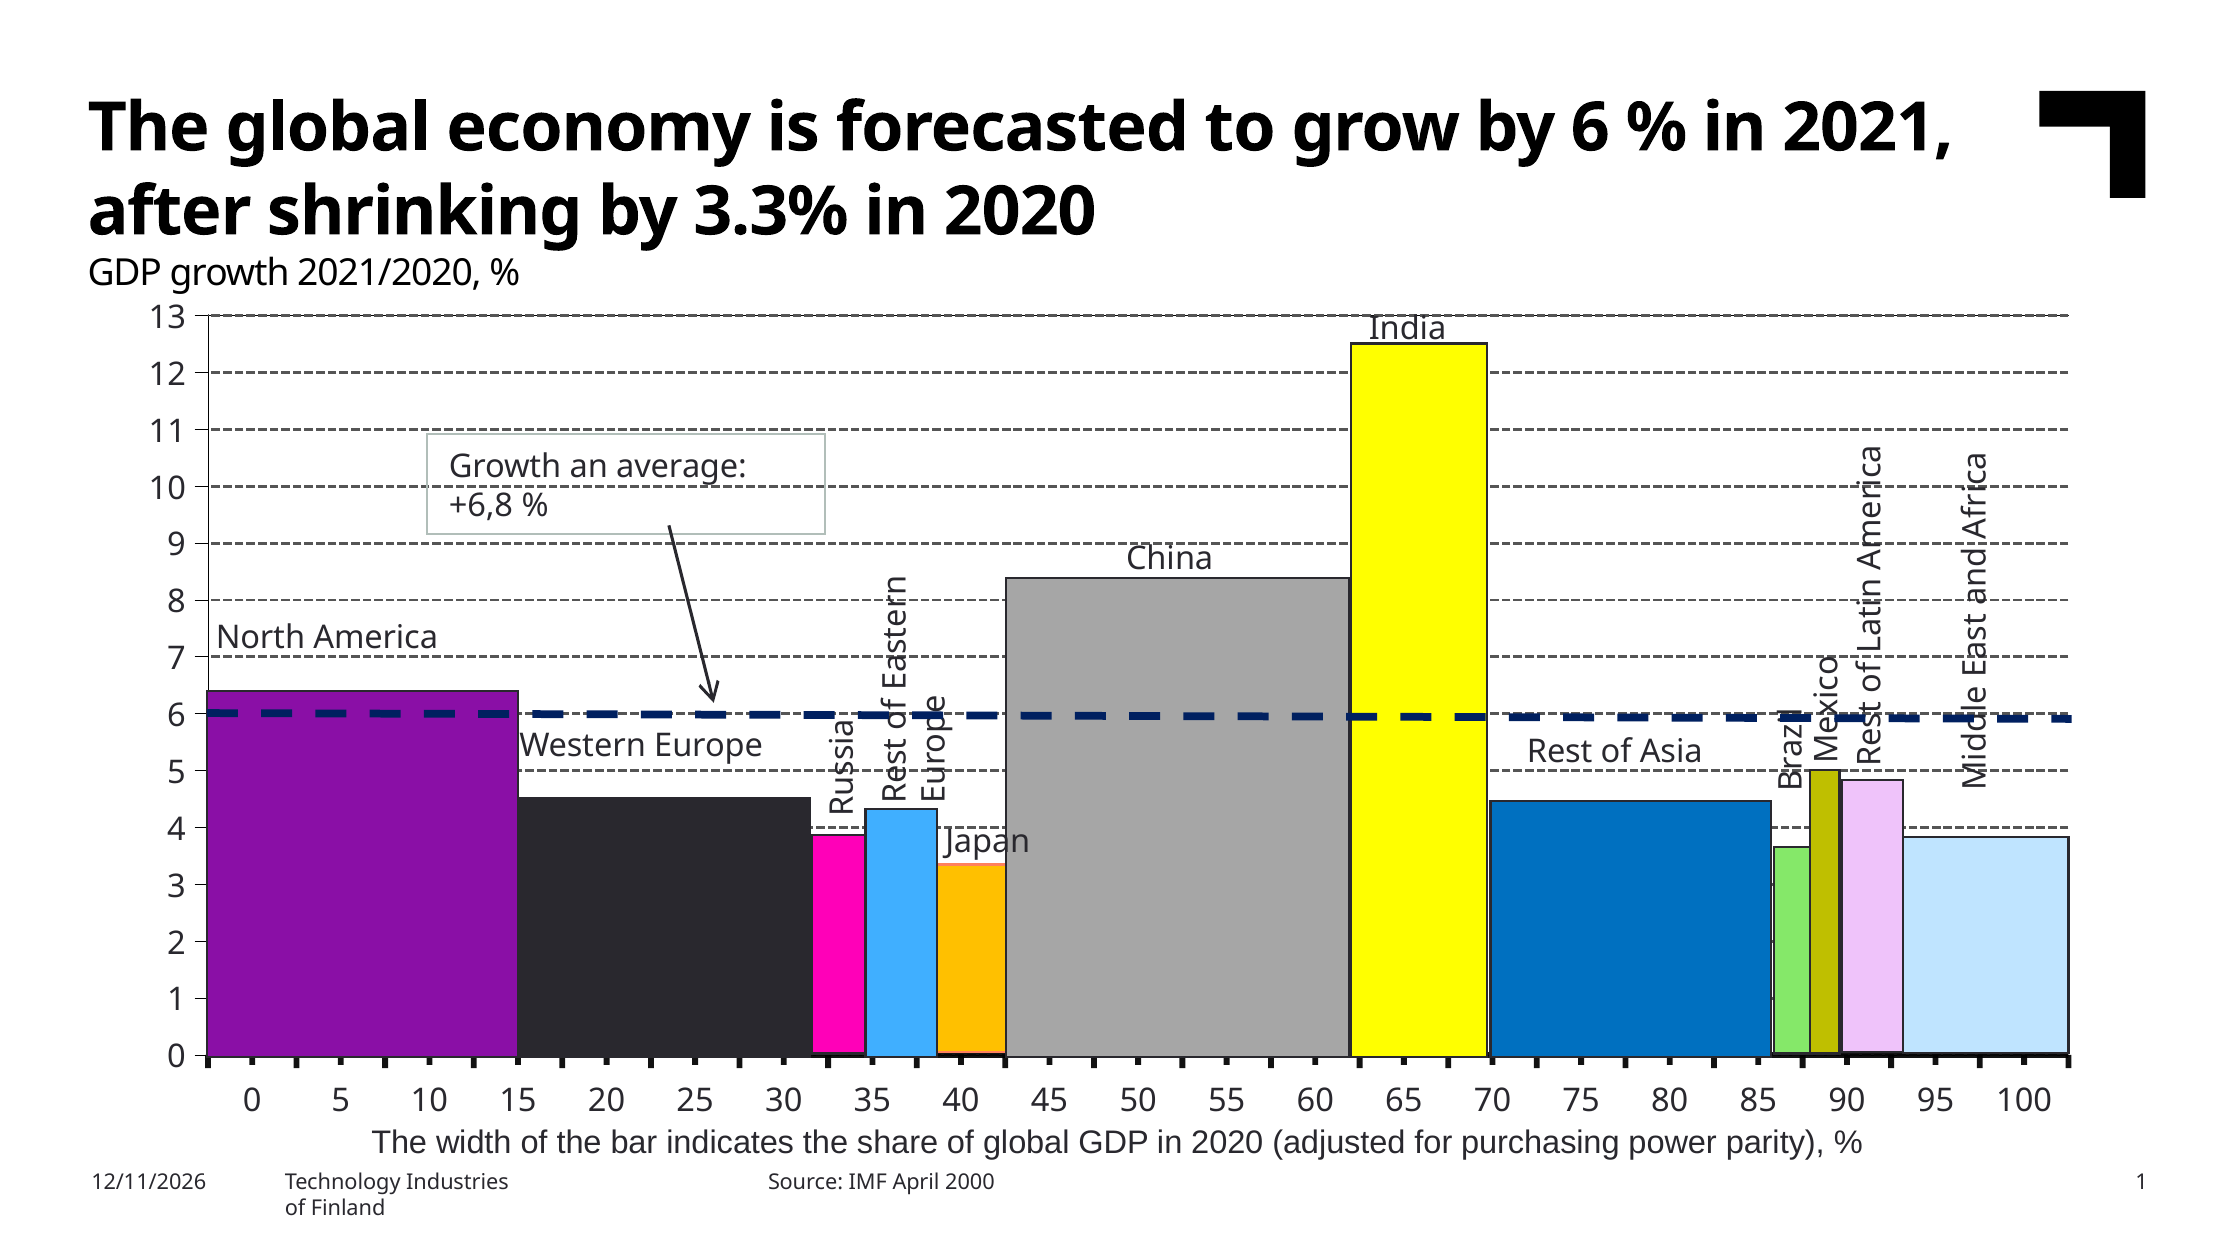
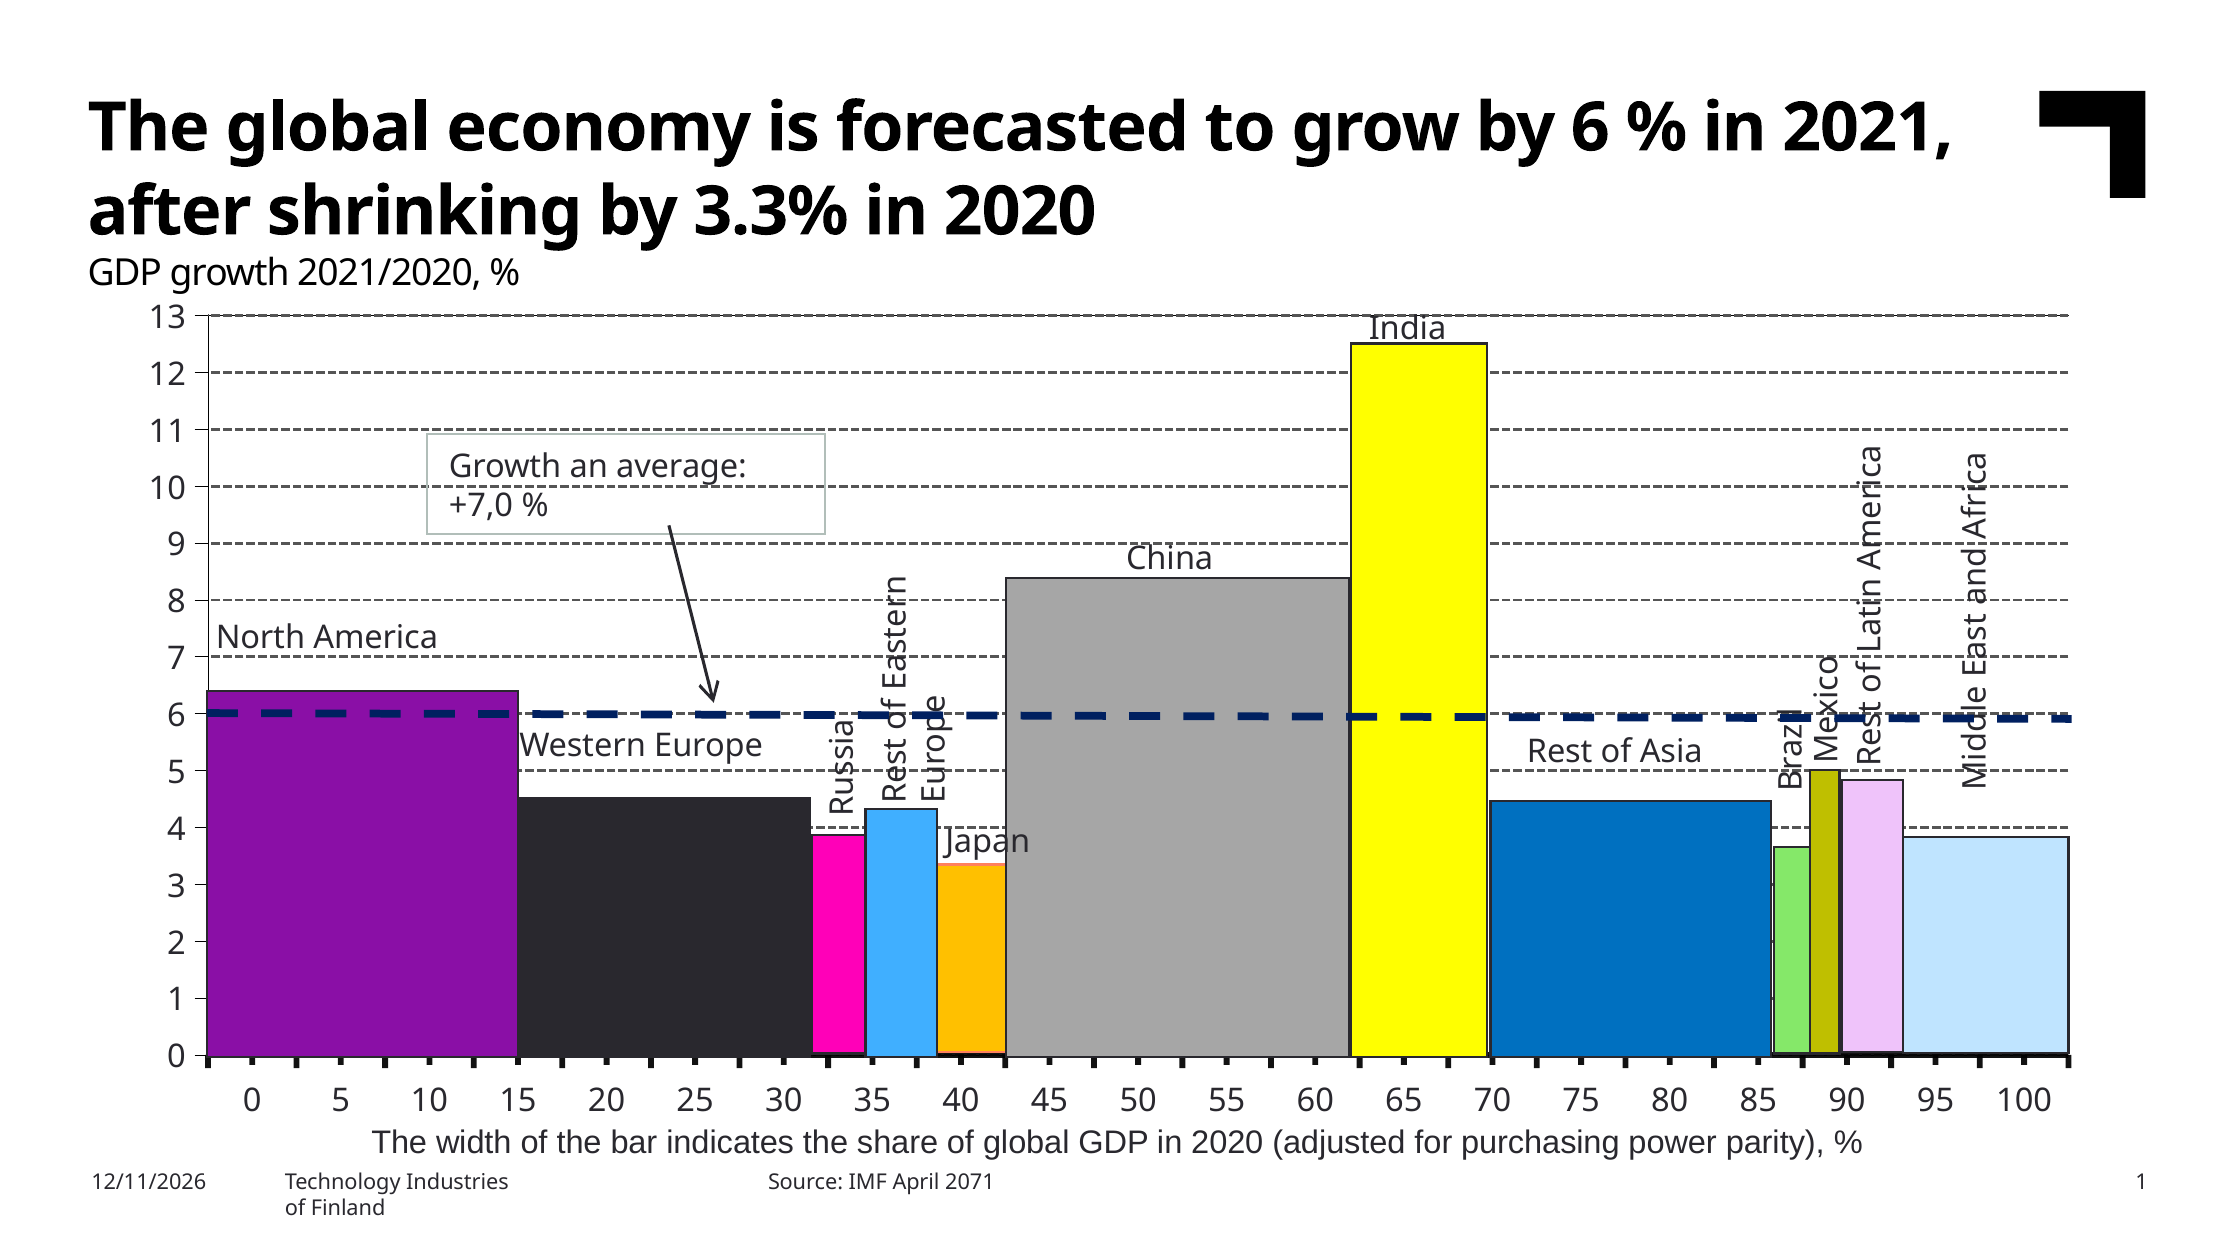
+6,8: +6,8 -> +7,0 (481, 506)
2000: 2000 -> 2071 (970, 1182)
